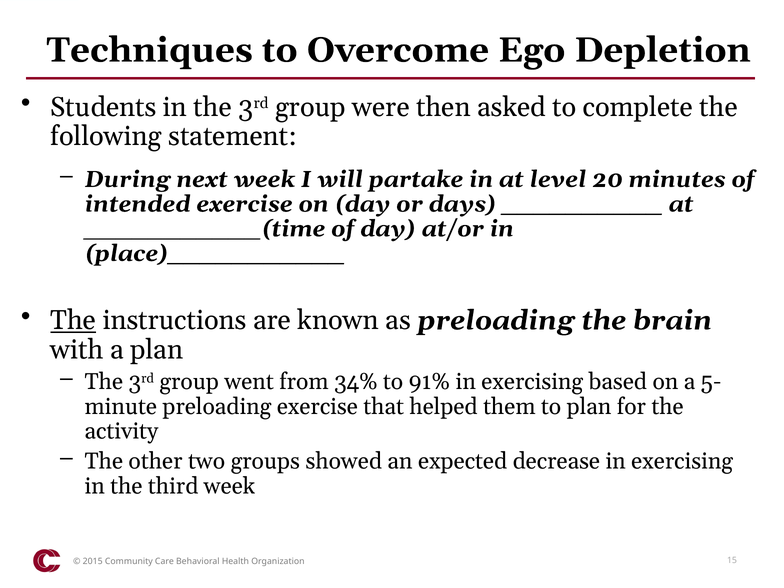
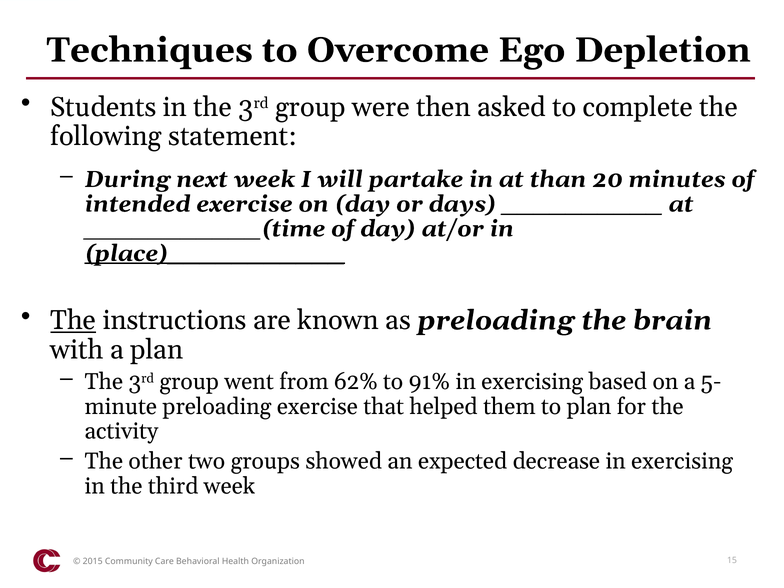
level: level -> than (558, 179)
place)___________ underline: none -> present (215, 253)
34%: 34% -> 62% (356, 382)
